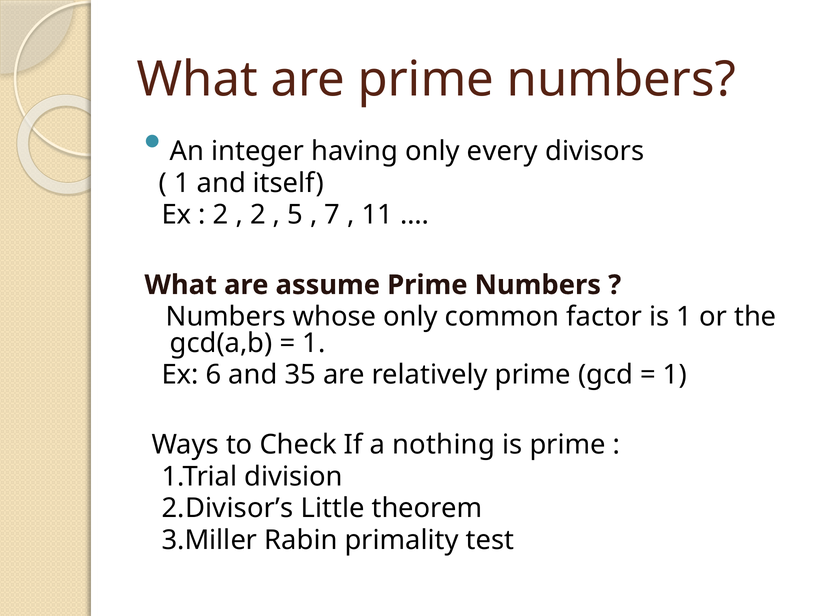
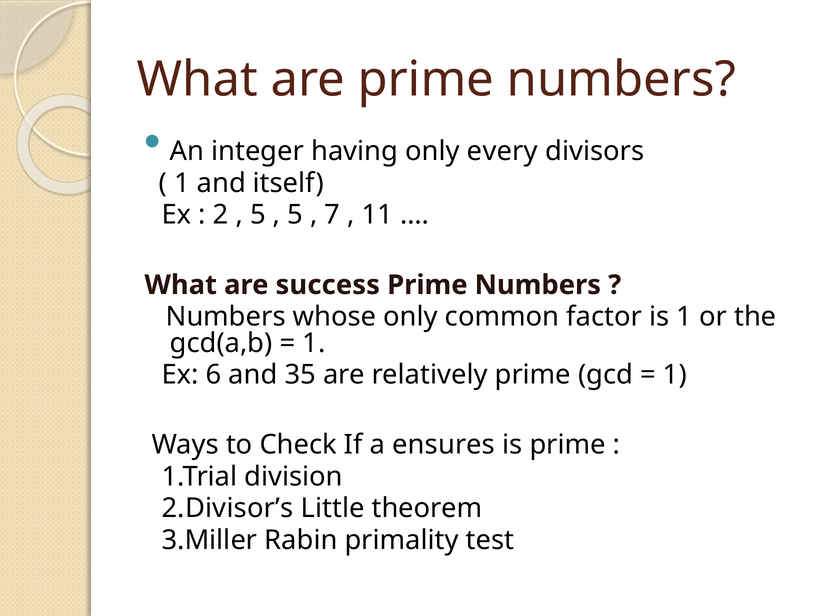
2: 2 -> 5 (258, 215)
assume: assume -> success (328, 285)
nothing: nothing -> ensures (444, 445)
